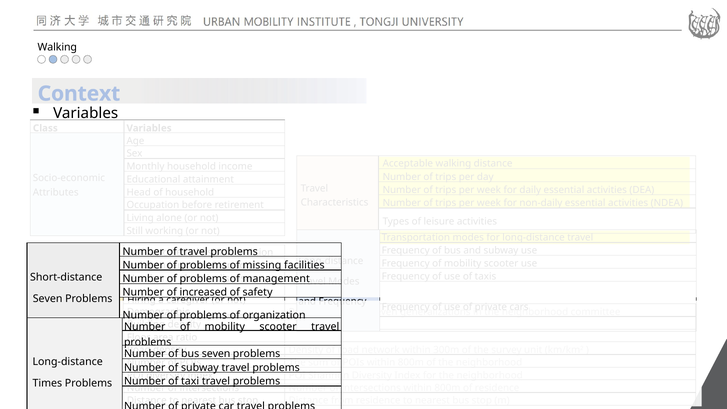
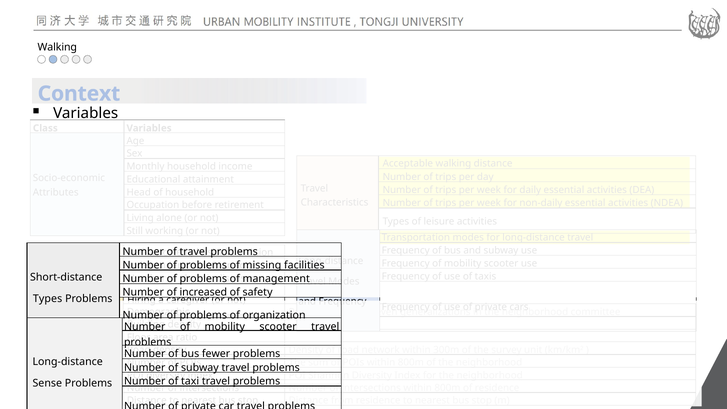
Seven: Seven -> Types (48, 298)
bus seven: seven -> fewer (216, 354)
Times: Times -> Sense (47, 383)
